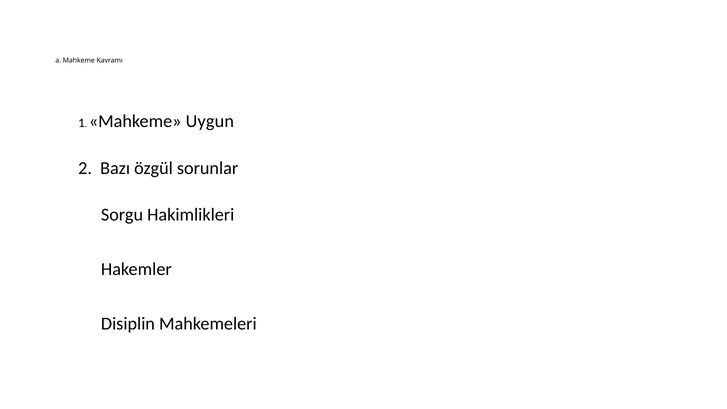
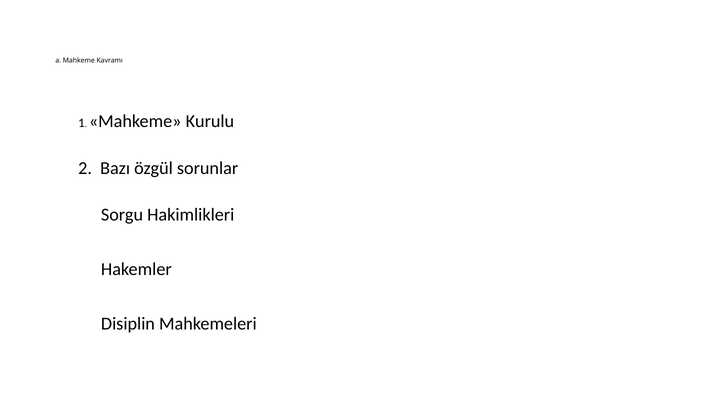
Uygun: Uygun -> Kurulu (210, 121)
